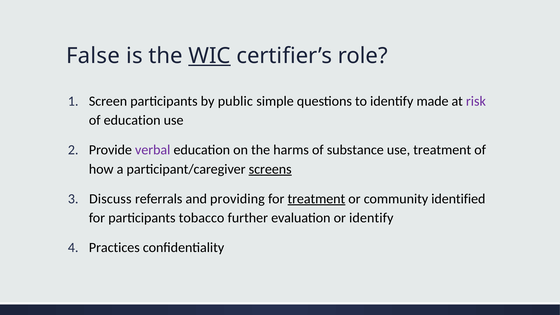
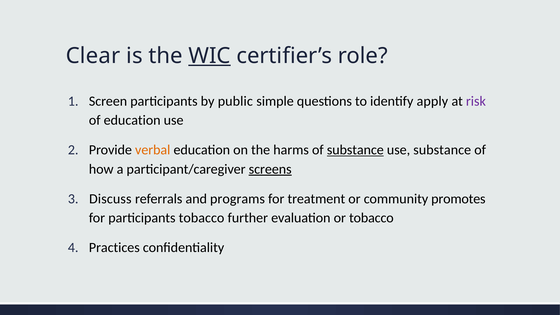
False: False -> Clear (93, 56)
made: made -> apply (432, 101)
verbal colour: purple -> orange (153, 150)
substance underline: none -> present (355, 150)
use treatment: treatment -> substance (442, 150)
providing: providing -> programs (237, 199)
treatment underline: present -> none (316, 199)
identified: identified -> promotes (458, 199)
or identify: identify -> tobacco (371, 218)
